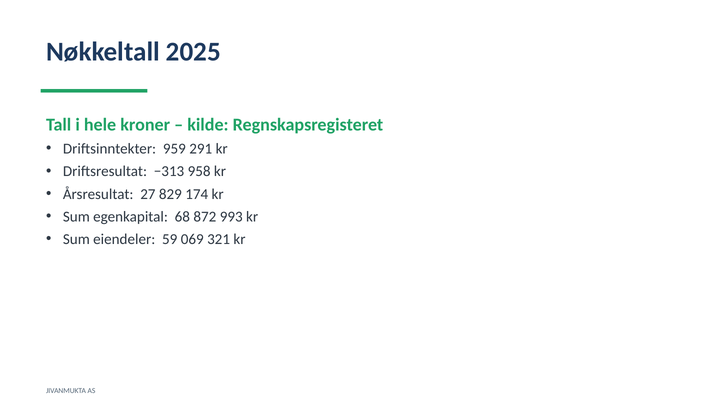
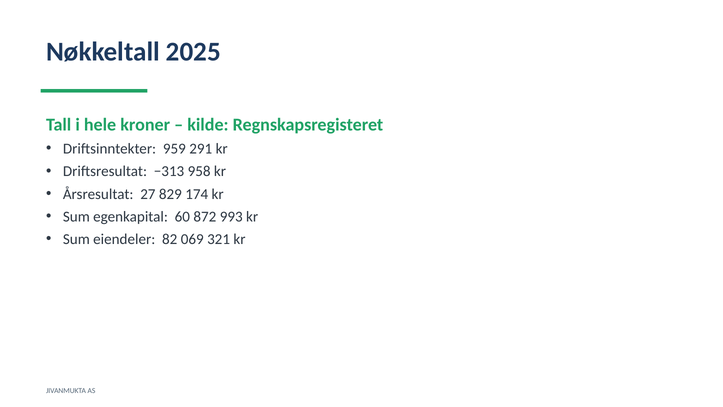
68: 68 -> 60 (182, 216)
59: 59 -> 82 (170, 239)
